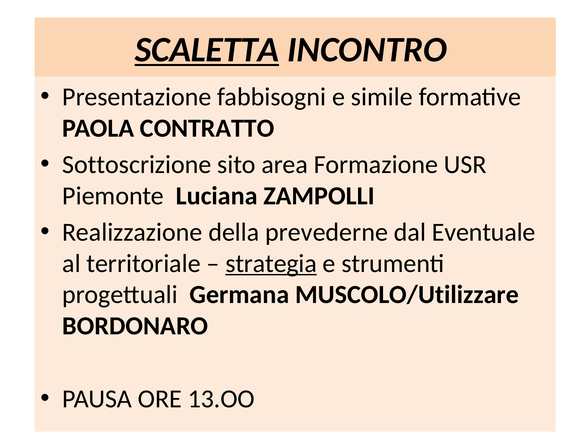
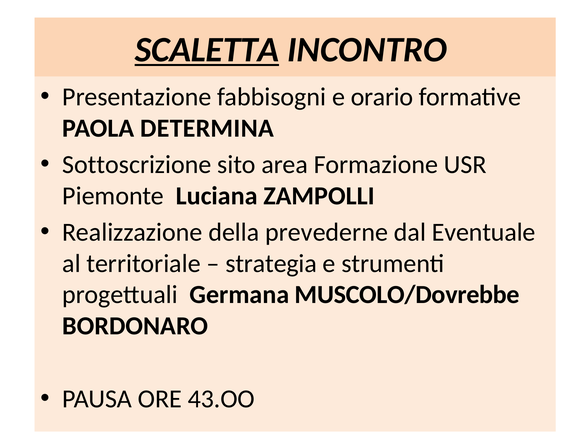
simile: simile -> orario (382, 97)
CONTRATTO: CONTRATTO -> DETERMINA (207, 128)
strategia underline: present -> none (271, 263)
MUSCOLO/Utilizzare: MUSCOLO/Utilizzare -> MUSCOLO/Dovrebbe (407, 295)
13.OO: 13.OO -> 43.OO (221, 399)
